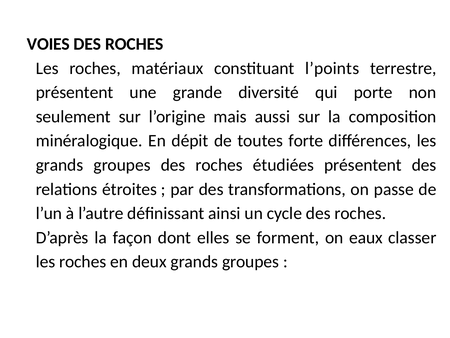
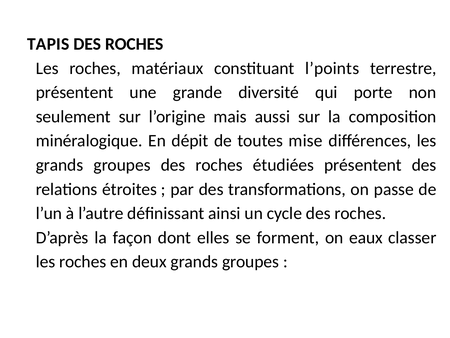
VOIES: VOIES -> TAPIS (48, 44)
forte: forte -> mise (306, 141)
